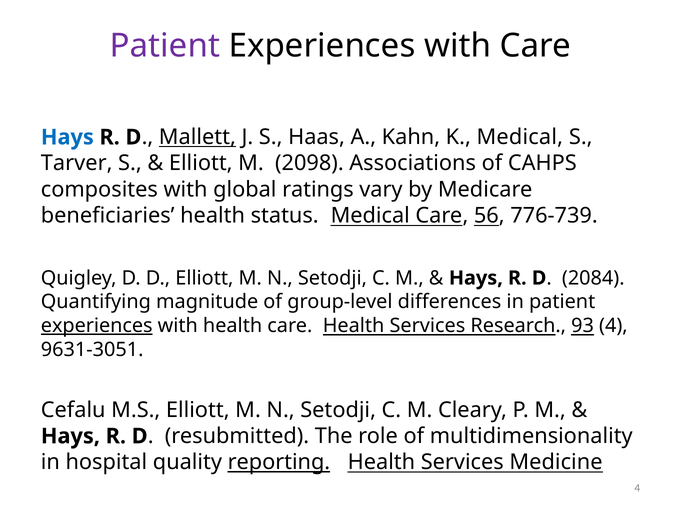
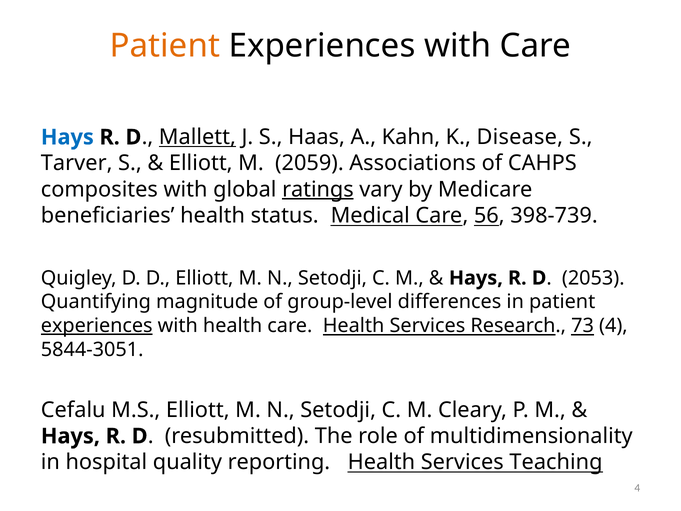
Patient colour: purple -> orange (165, 46)
K Medical: Medical -> Disease (520, 137)
2098: 2098 -> 2059 (309, 163)
ratings underline: none -> present (318, 189)
776-739: 776-739 -> 398-739 (554, 215)
2084: 2084 -> 2053 (593, 278)
93: 93 -> 73 (583, 326)
9631-3051: 9631-3051 -> 5844-3051 (92, 349)
reporting underline: present -> none (279, 462)
Medicine: Medicine -> Teaching (556, 462)
